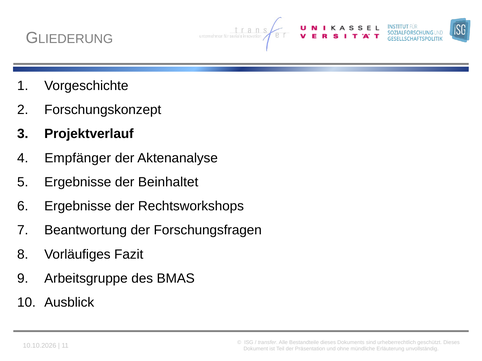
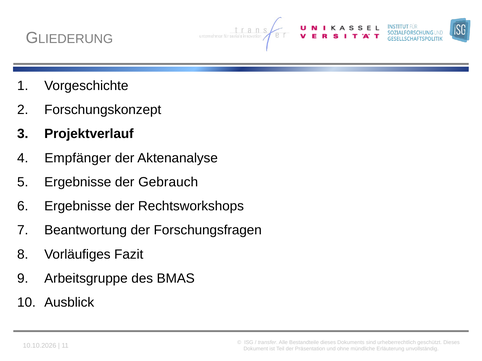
Beinhaltet: Beinhaltet -> Gebrauch (168, 182)
